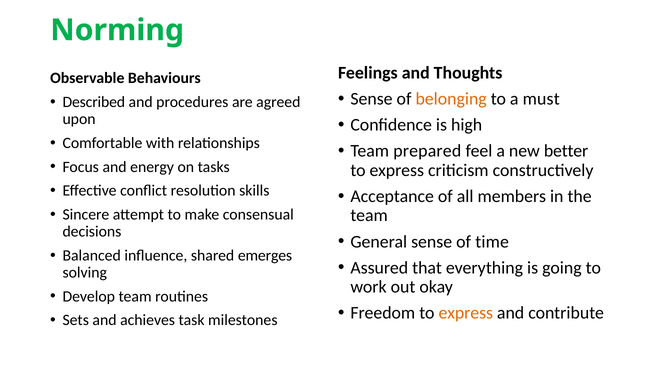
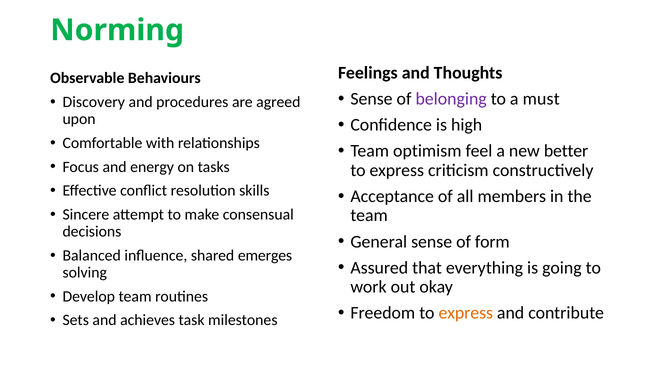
belonging colour: orange -> purple (451, 99)
Described: Described -> Discovery (94, 102)
prepared: prepared -> optimism (427, 151)
time: time -> form (492, 242)
